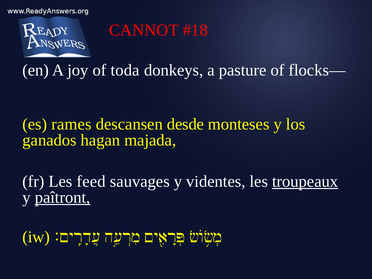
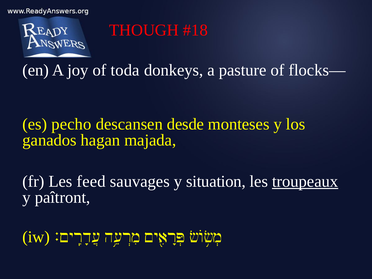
CANNOT: CANNOT -> THOUGH (144, 30)
rames: rames -> pecho (71, 124)
videntes: videntes -> situation (216, 181)
paîtront underline: present -> none (63, 197)
